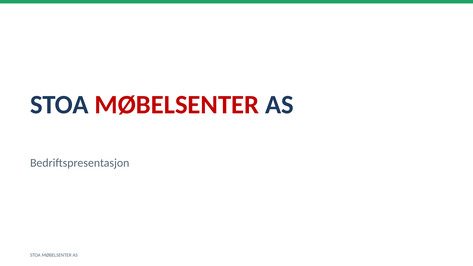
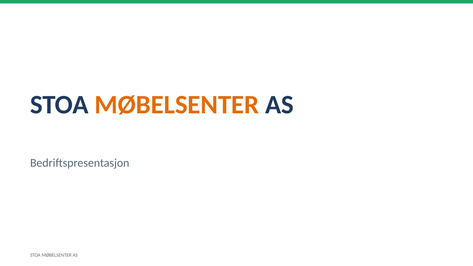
MØBELSENTER colour: red -> orange (177, 105)
